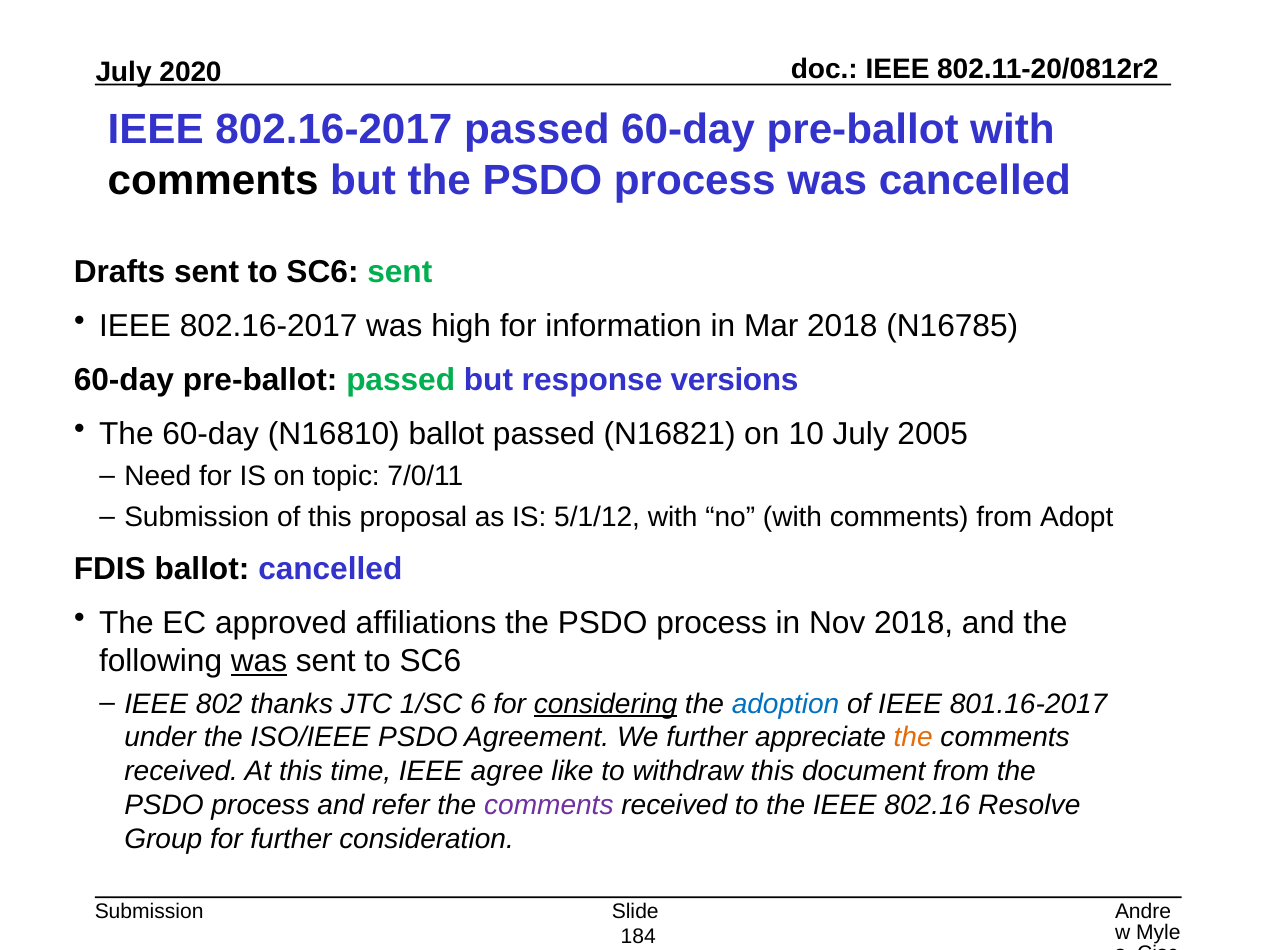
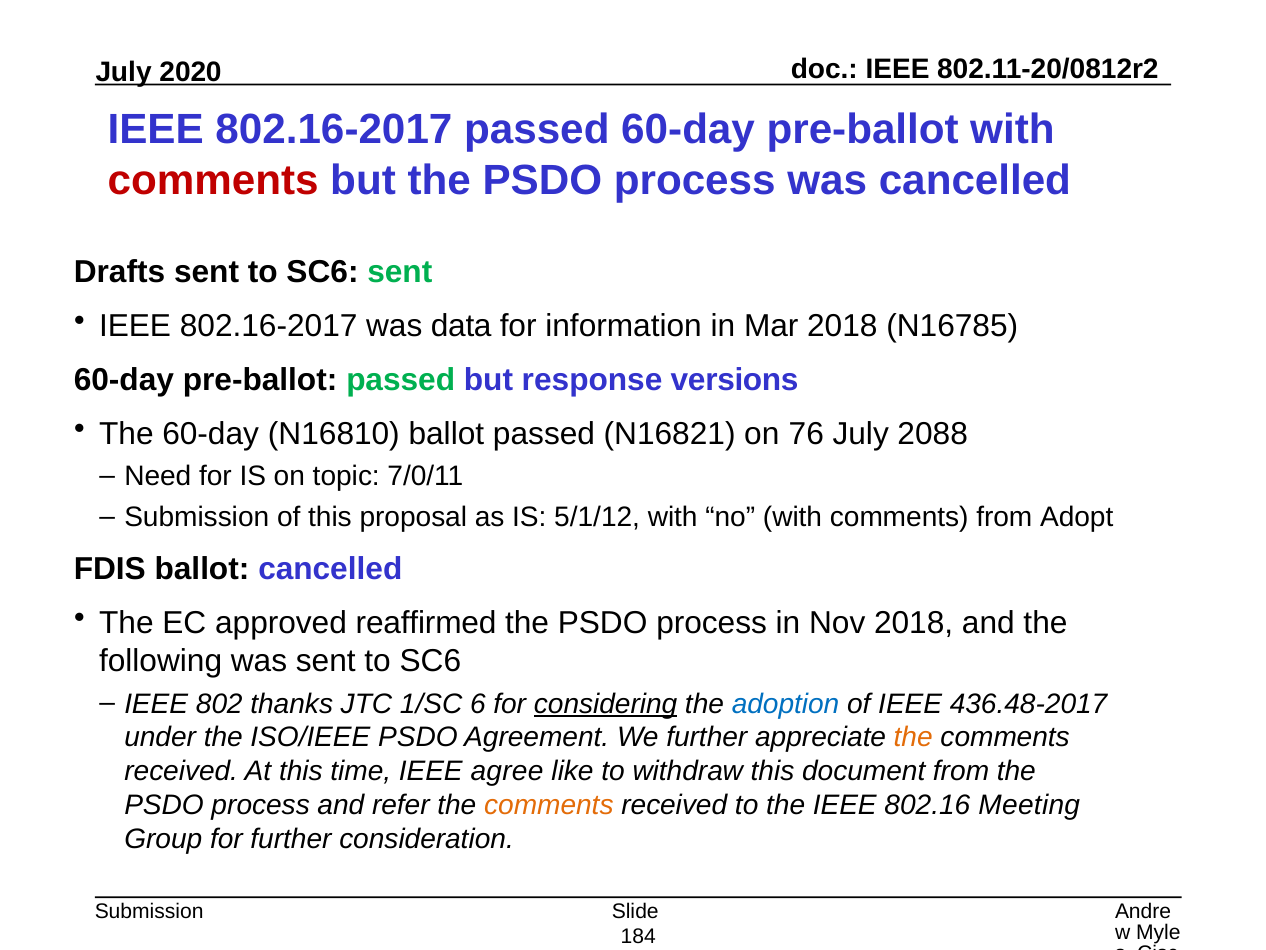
comments colour: black -> red (213, 180)
high: high -> data (461, 326)
10: 10 -> 76 (806, 434)
2005: 2005 -> 2088 (933, 434)
affiliations: affiliations -> reaffirmed (426, 623)
was underline: present -> none (259, 661)
801.16-2017: 801.16-2017 -> 436.48-2017 (1029, 704)
comments colour: purple -> orange (549, 805)
Resolve: Resolve -> Meeting (1029, 805)
